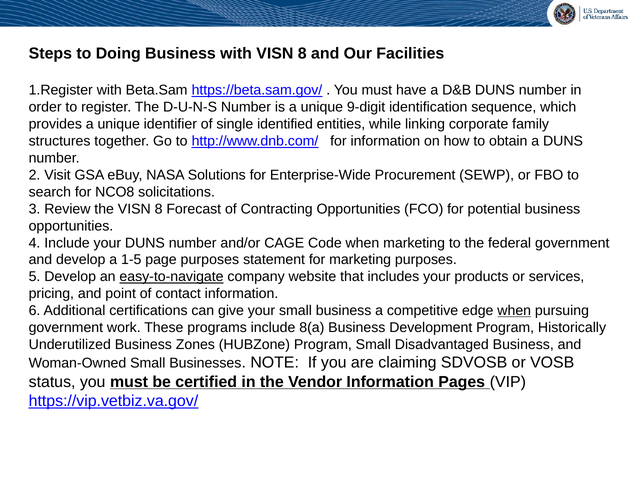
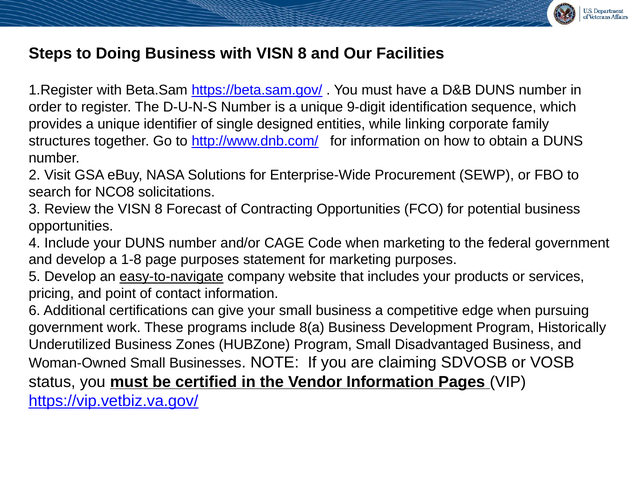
identified: identified -> designed (285, 124)
1-5: 1-5 -> 1-8 (131, 260)
when underline: present -> none (514, 311)
